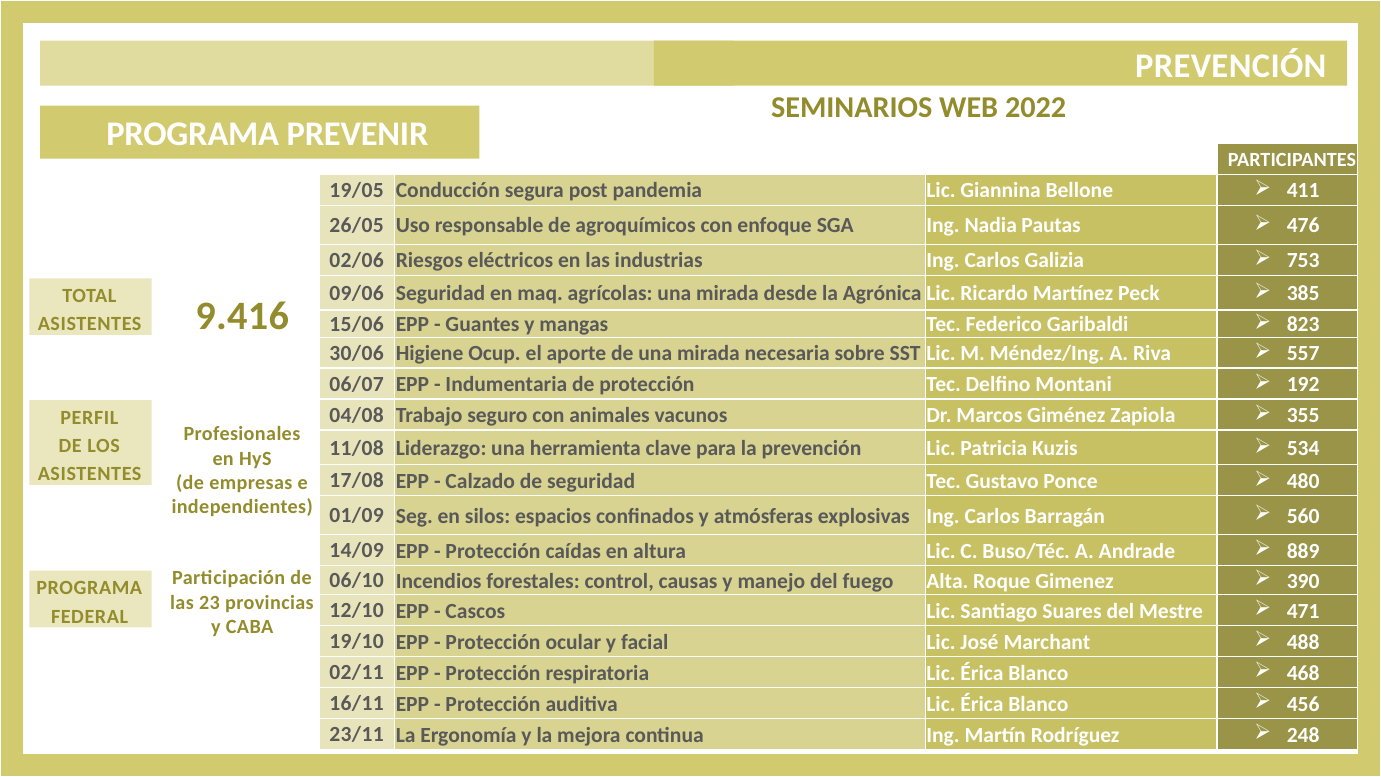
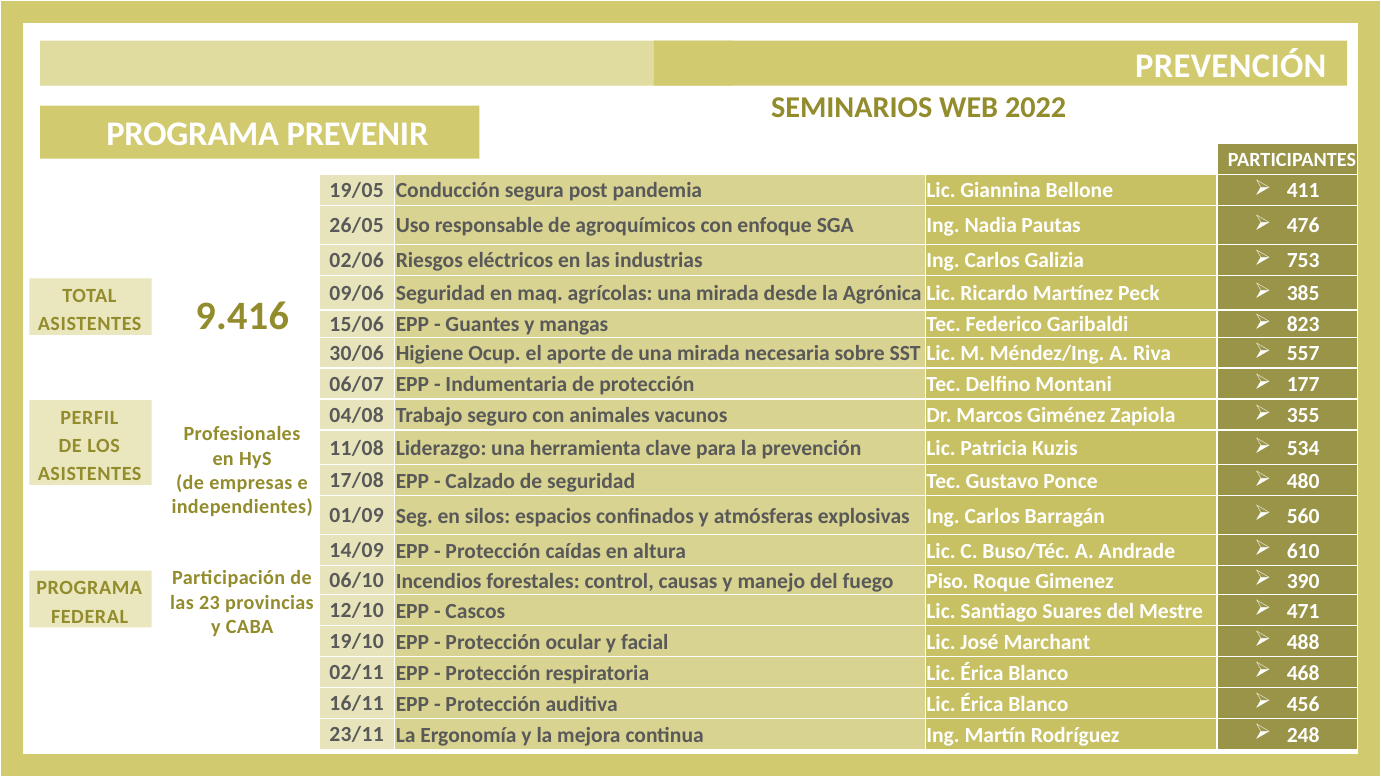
192: 192 -> 177 (1303, 384)
889: 889 -> 610 (1303, 551)
Alta: Alta -> Piso (947, 581)
